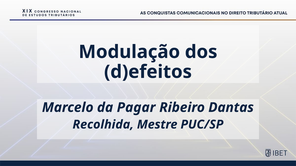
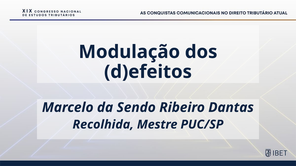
Pagar: Pagar -> Sendo (136, 108)
